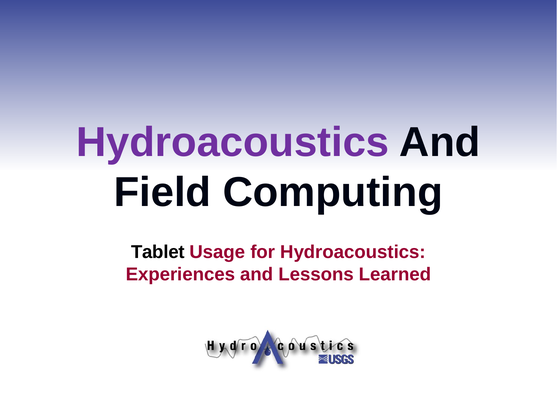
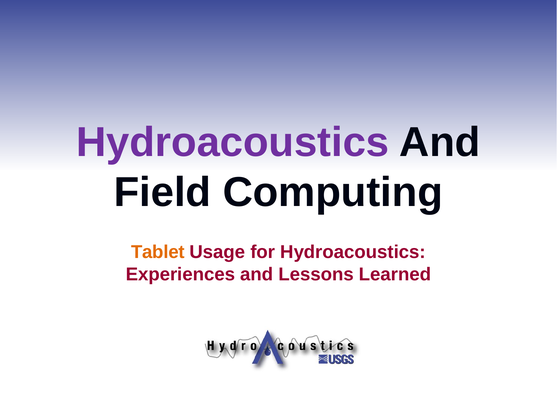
Tablet colour: black -> orange (158, 252)
